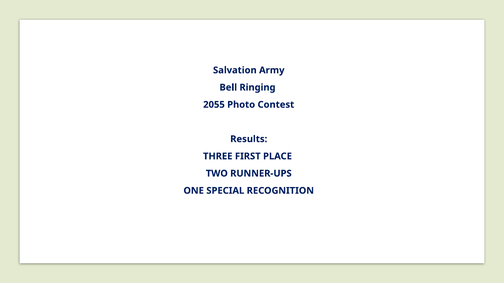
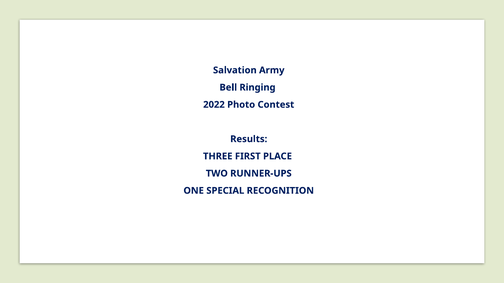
2055: 2055 -> 2022 (214, 105)
